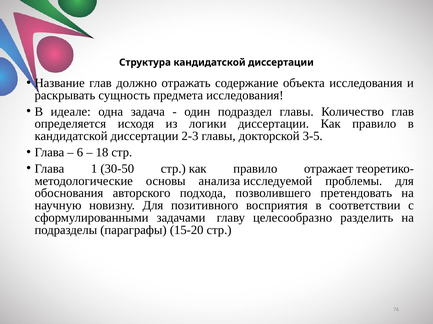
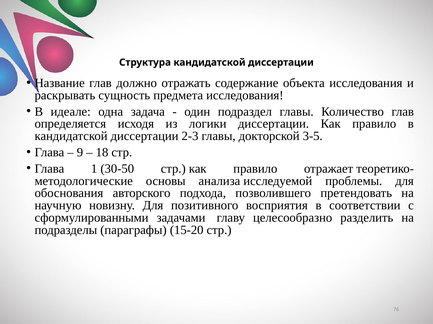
6: 6 -> 9 (80, 153)
